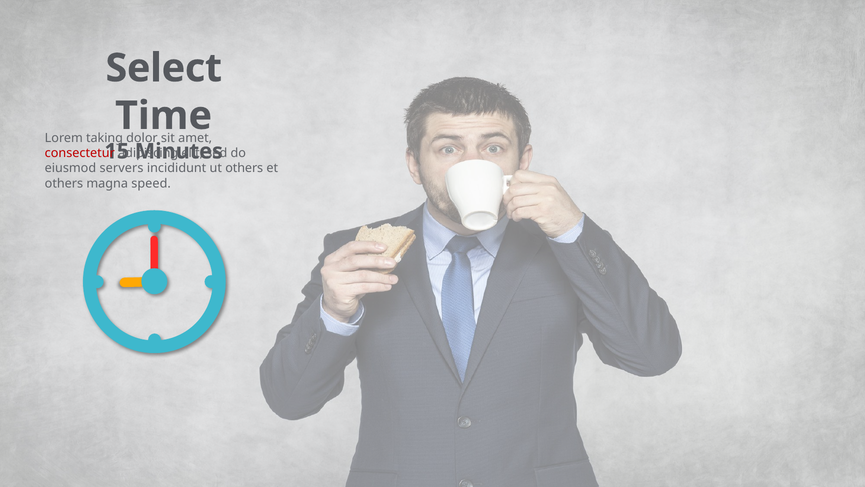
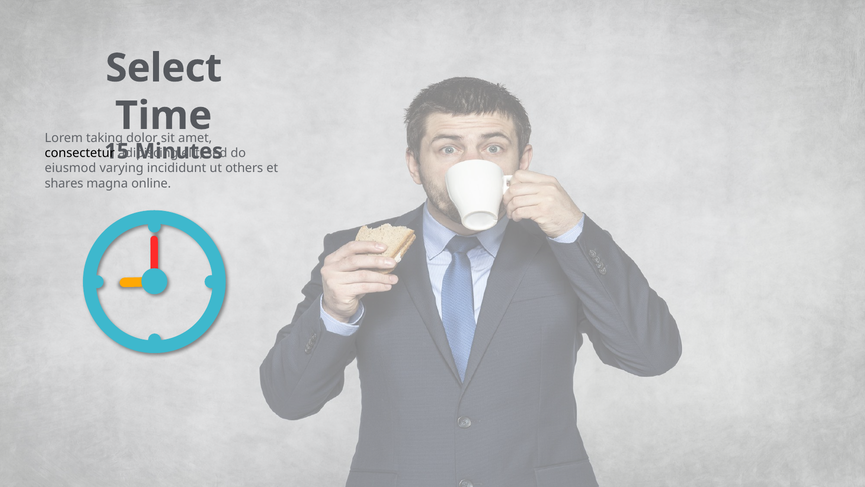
consectetur colour: red -> black (80, 153)
servers: servers -> varying (122, 168)
others: others -> shares (64, 183)
speed: speed -> online (151, 183)
